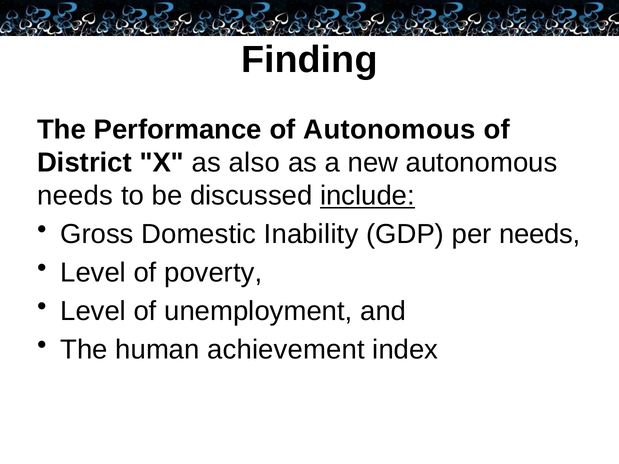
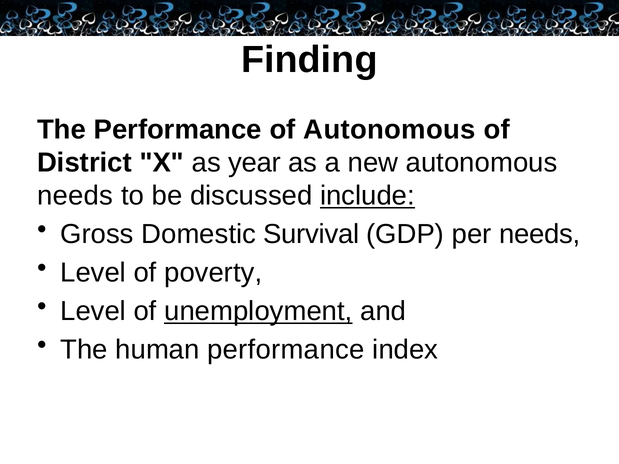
also: also -> year (255, 163)
Inability: Inability -> Survival (311, 234)
unemployment underline: none -> present (258, 311)
human achievement: achievement -> performance (286, 350)
